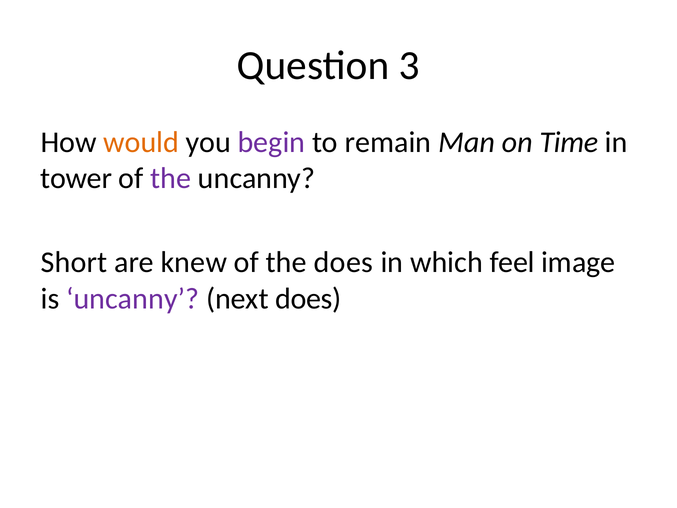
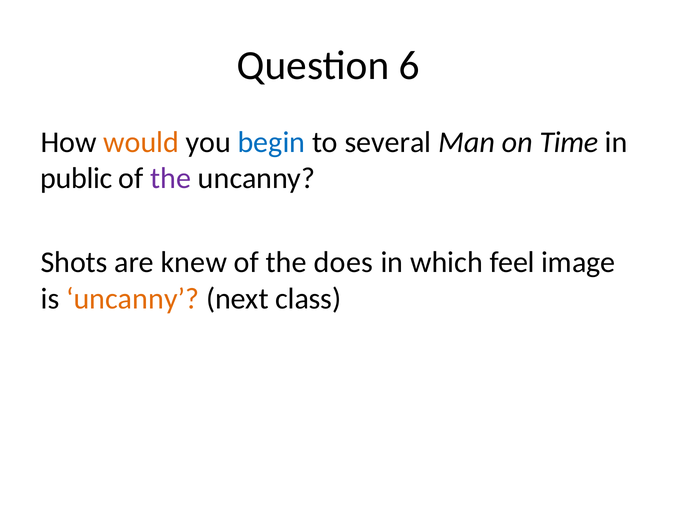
3: 3 -> 6 (409, 66)
begin colour: purple -> blue (271, 142)
remain: remain -> several (388, 142)
tower: tower -> public (76, 178)
Short: Short -> Shots (74, 262)
uncanny colour: purple -> orange (133, 299)
next does: does -> class (308, 299)
